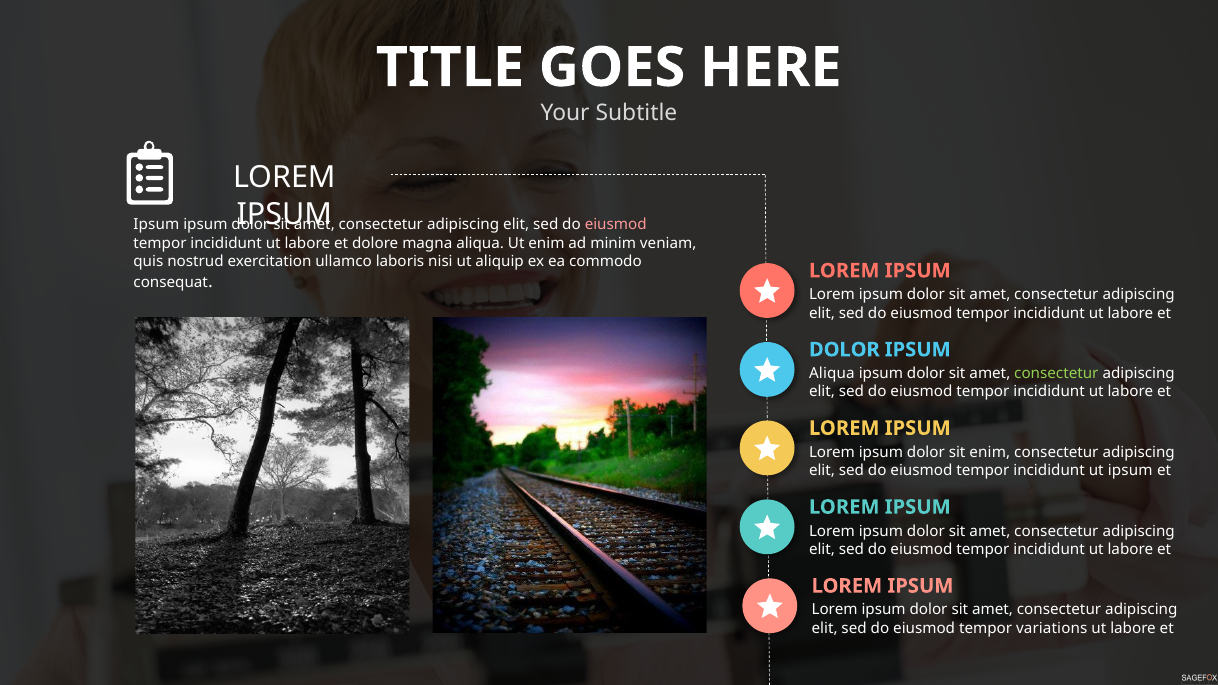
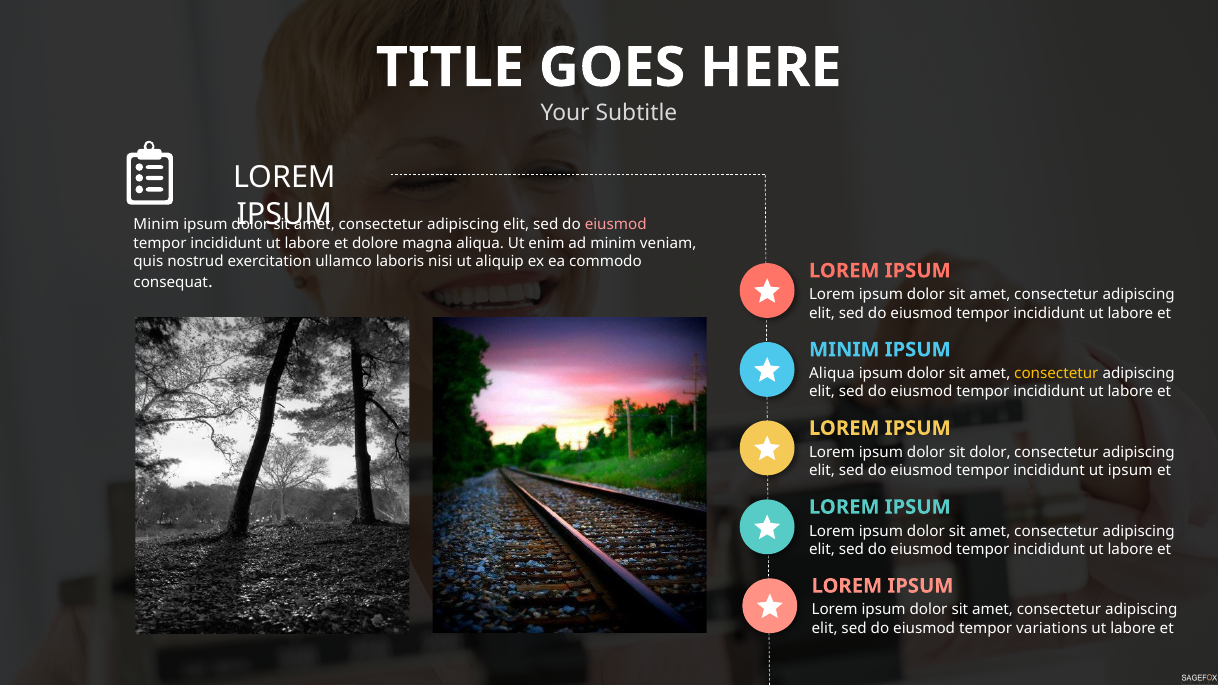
Ipsum: Ipsum -> Minim (156, 225)
DOLOR: DOLOR -> MINIM (844, 350)
consectetur colour: light green -> yellow (1056, 374)
sit enim: enim -> dolor (990, 452)
